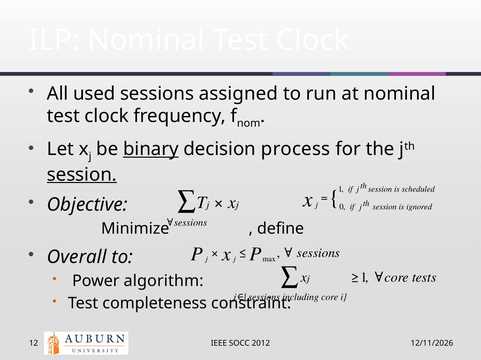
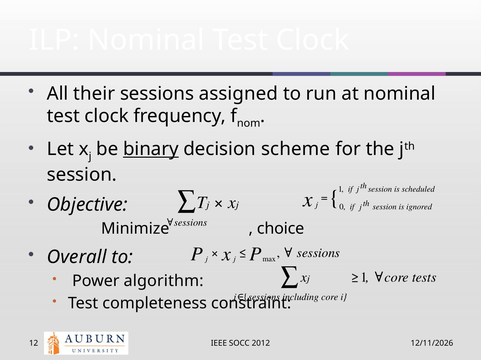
used: used -> their (94, 94)
process: process -> scheme (296, 149)
session underline: present -> none (82, 175)
define: define -> choice (281, 229)
